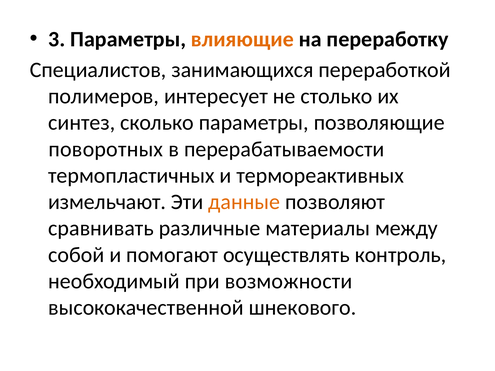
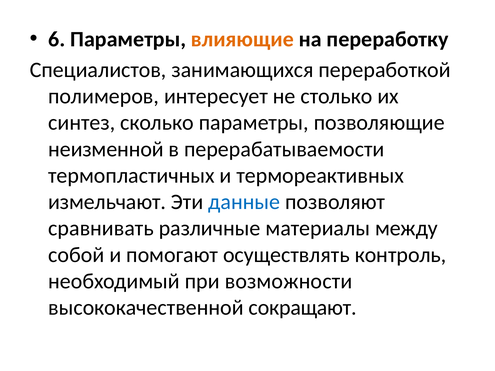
3: 3 -> 6 (57, 39)
поворотных: поворотных -> неизменной (106, 149)
данные colour: orange -> blue (244, 202)
шнекового: шнекового -> сокращают (303, 308)
